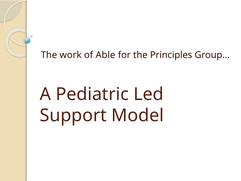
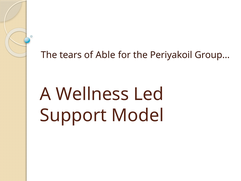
work: work -> tears (71, 55)
Principles: Principles -> Periyakoil (171, 55)
Pediatric: Pediatric -> Wellness (92, 94)
